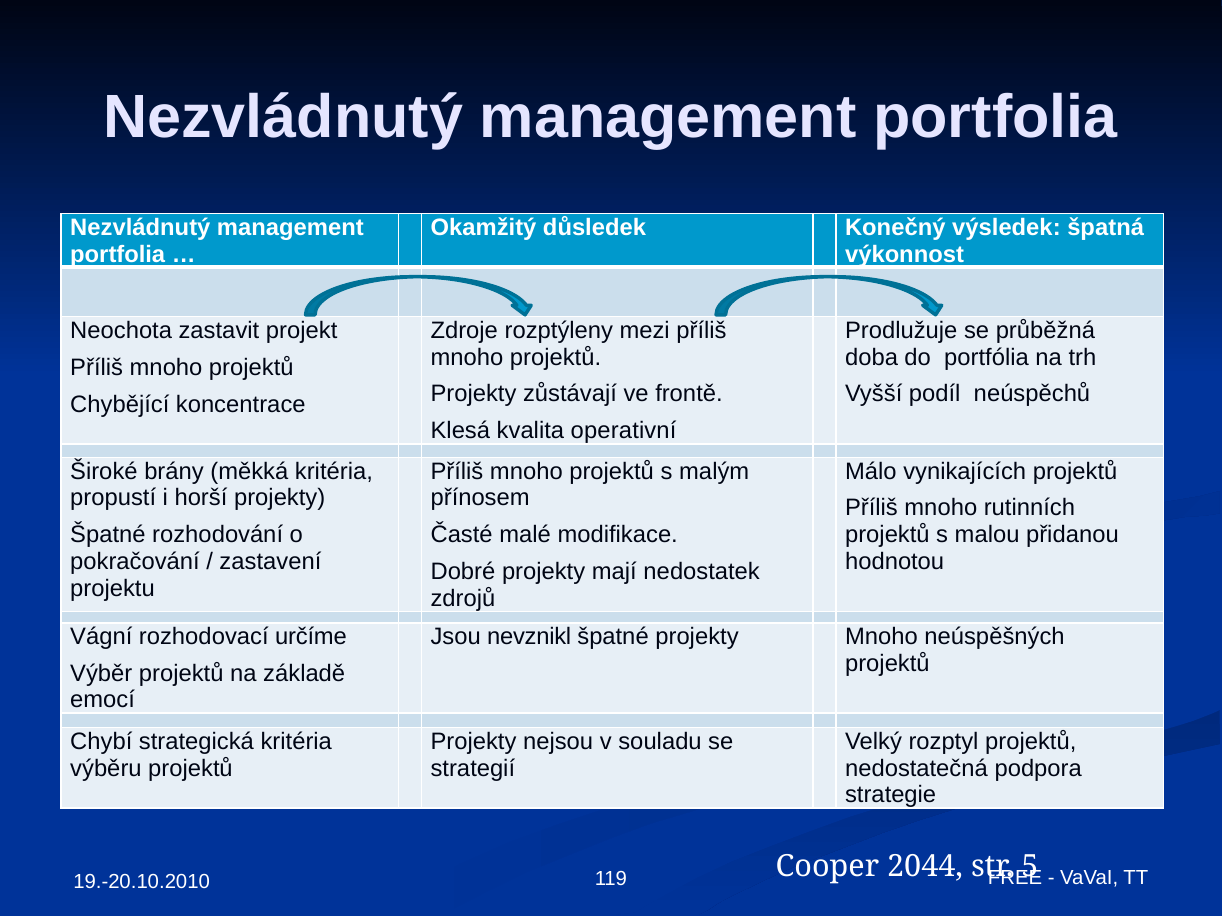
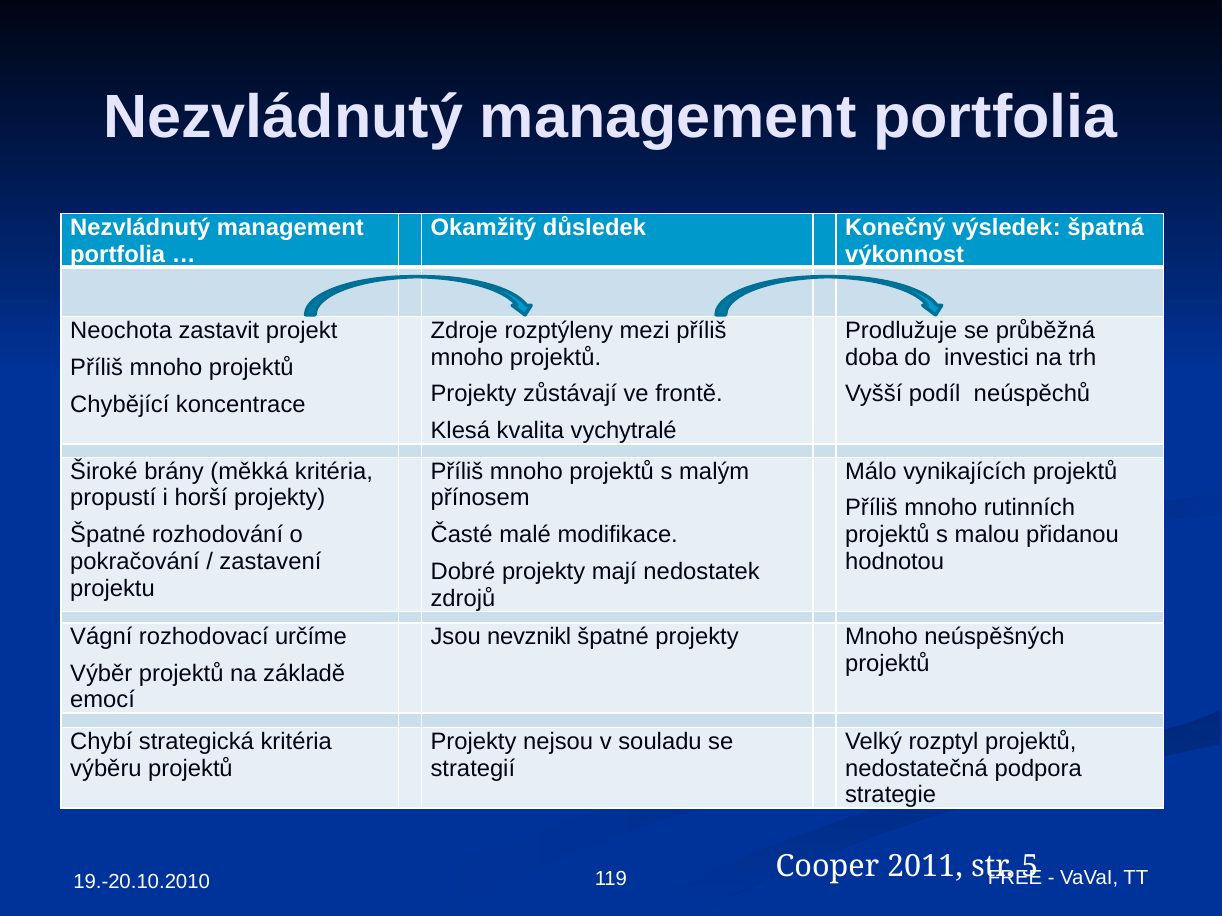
portfólia: portfólia -> investici (986, 357)
operativní: operativní -> vychytralé (624, 431)
2044: 2044 -> 2011 (925, 867)
